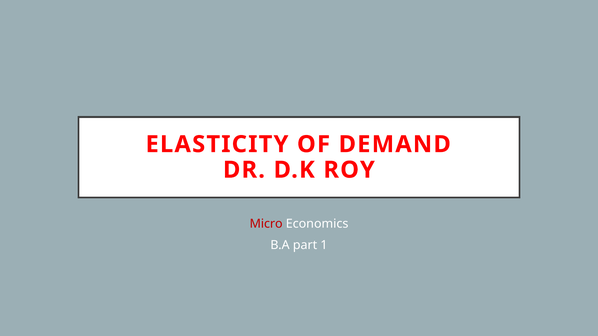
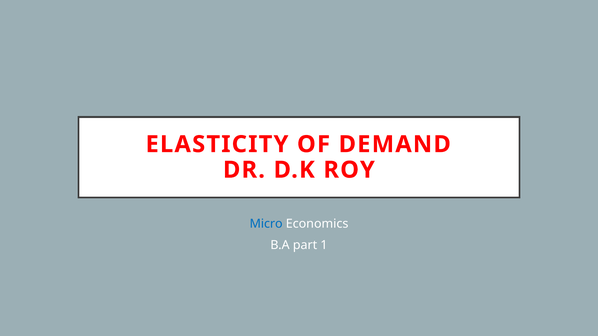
Micro colour: red -> blue (266, 224)
